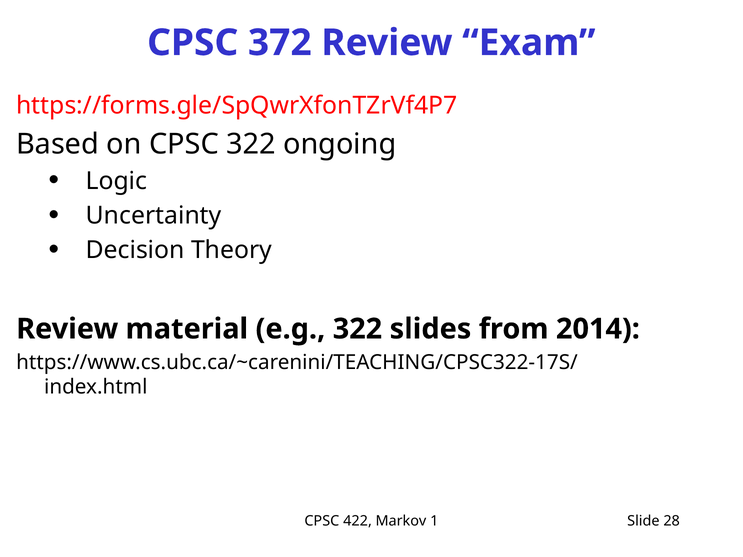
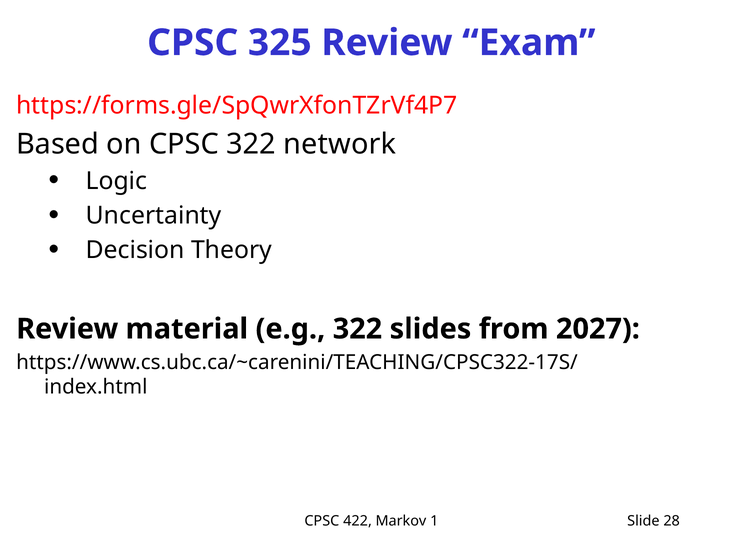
372: 372 -> 325 (280, 43)
ongoing: ongoing -> network (340, 144)
2014: 2014 -> 2027 (598, 329)
